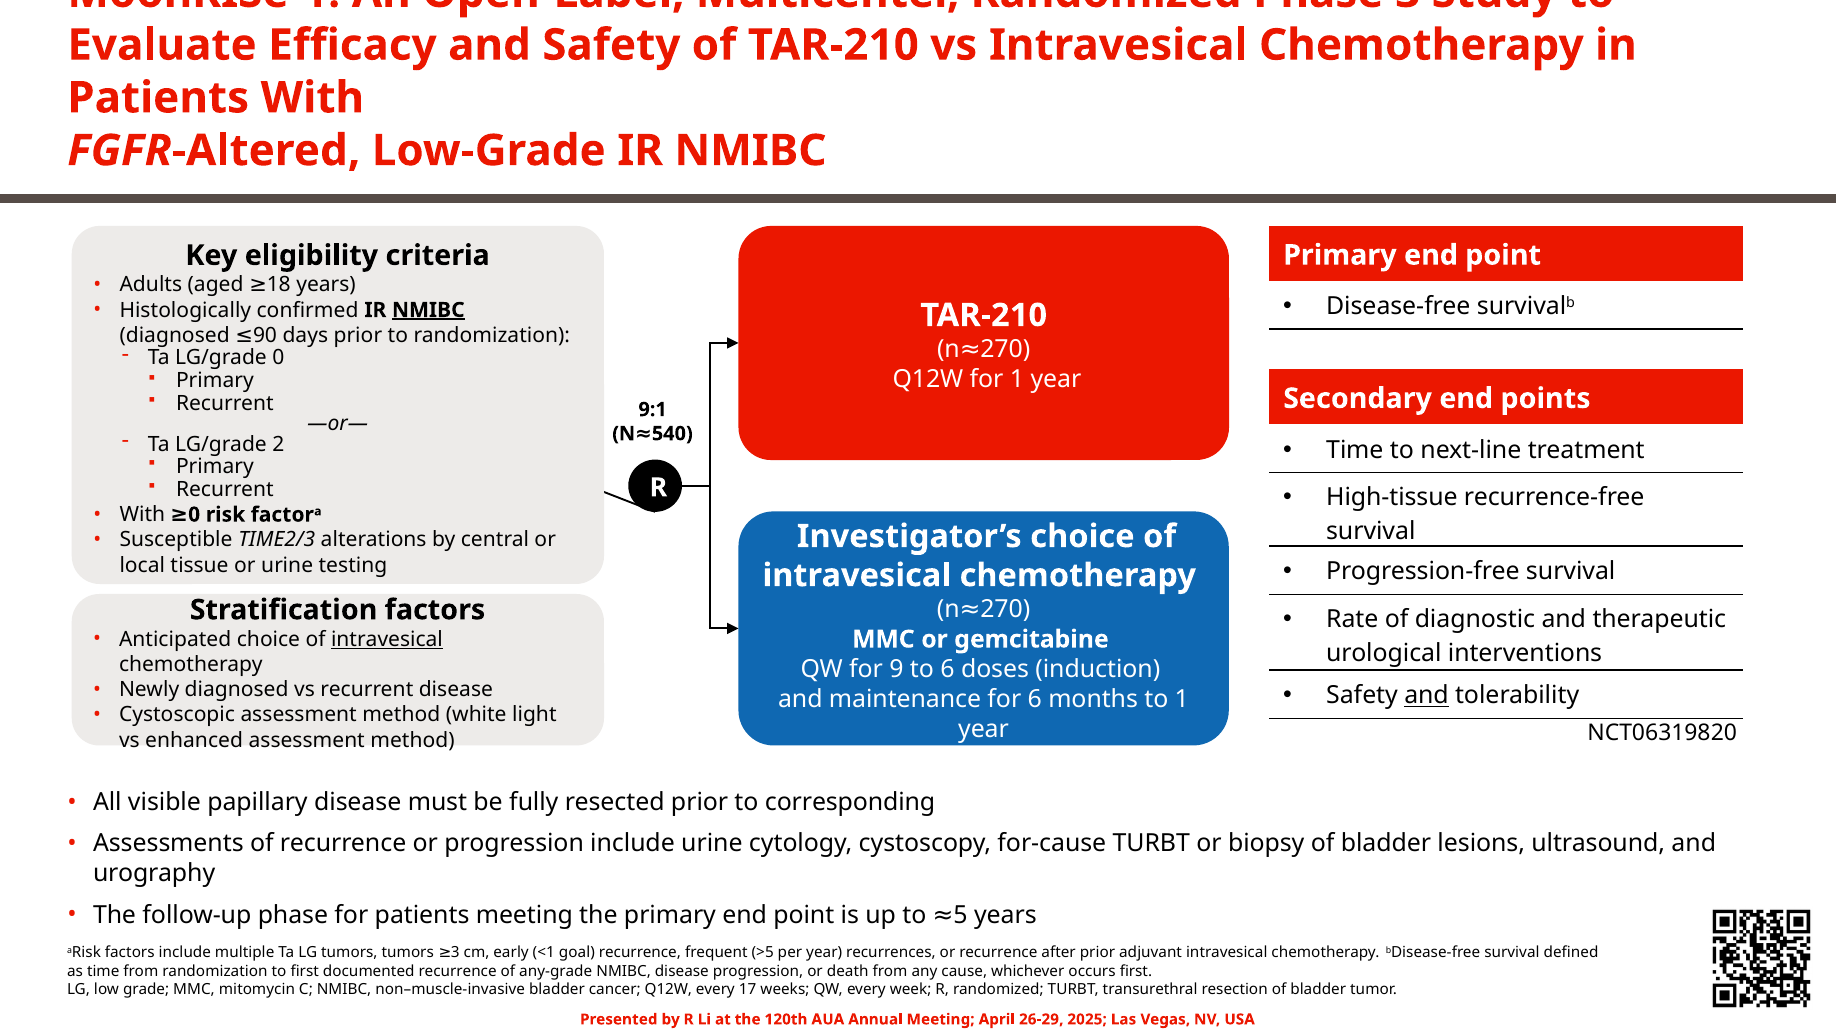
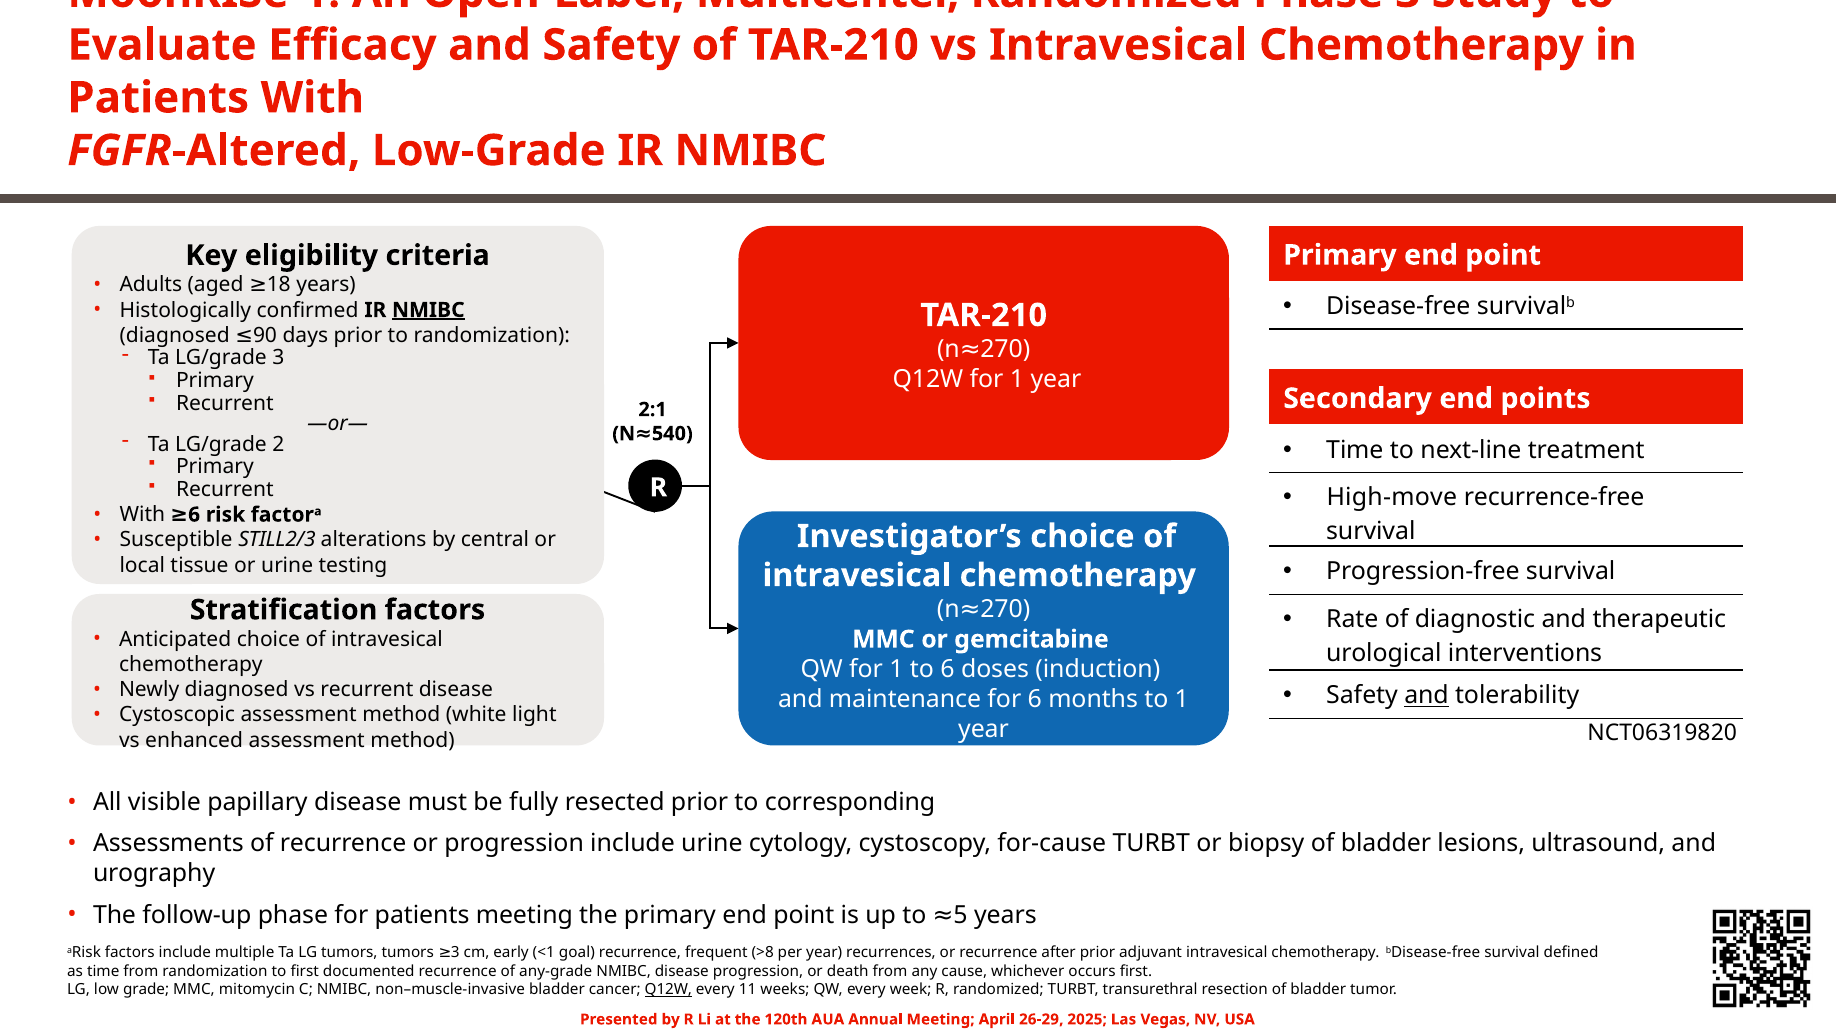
LG/grade 0: 0 -> 3 (278, 358)
9:1: 9:1 -> 2:1 (653, 409)
High-tissue: High-tissue -> High-move (1392, 498)
With 0: 0 -> 6 (194, 515)
TIME2/3: TIME2/3 -> STILL2/3 (277, 540)
intravesical underline: present -> none (387, 639)
QW for 9: 9 -> 1 (896, 669)
>5: >5 -> >8 (763, 953)
Q12W underline: none -> present (668, 989)
17: 17 -> 11 (748, 989)
